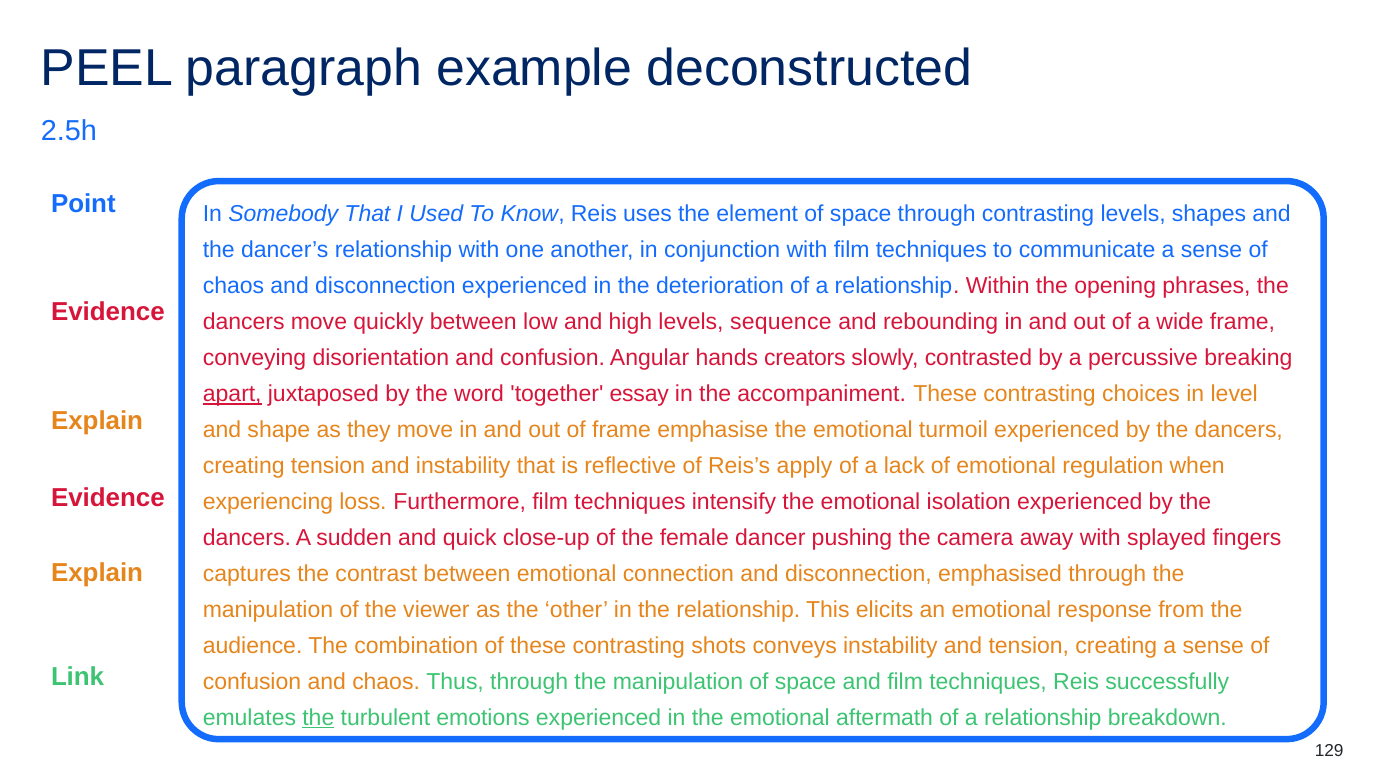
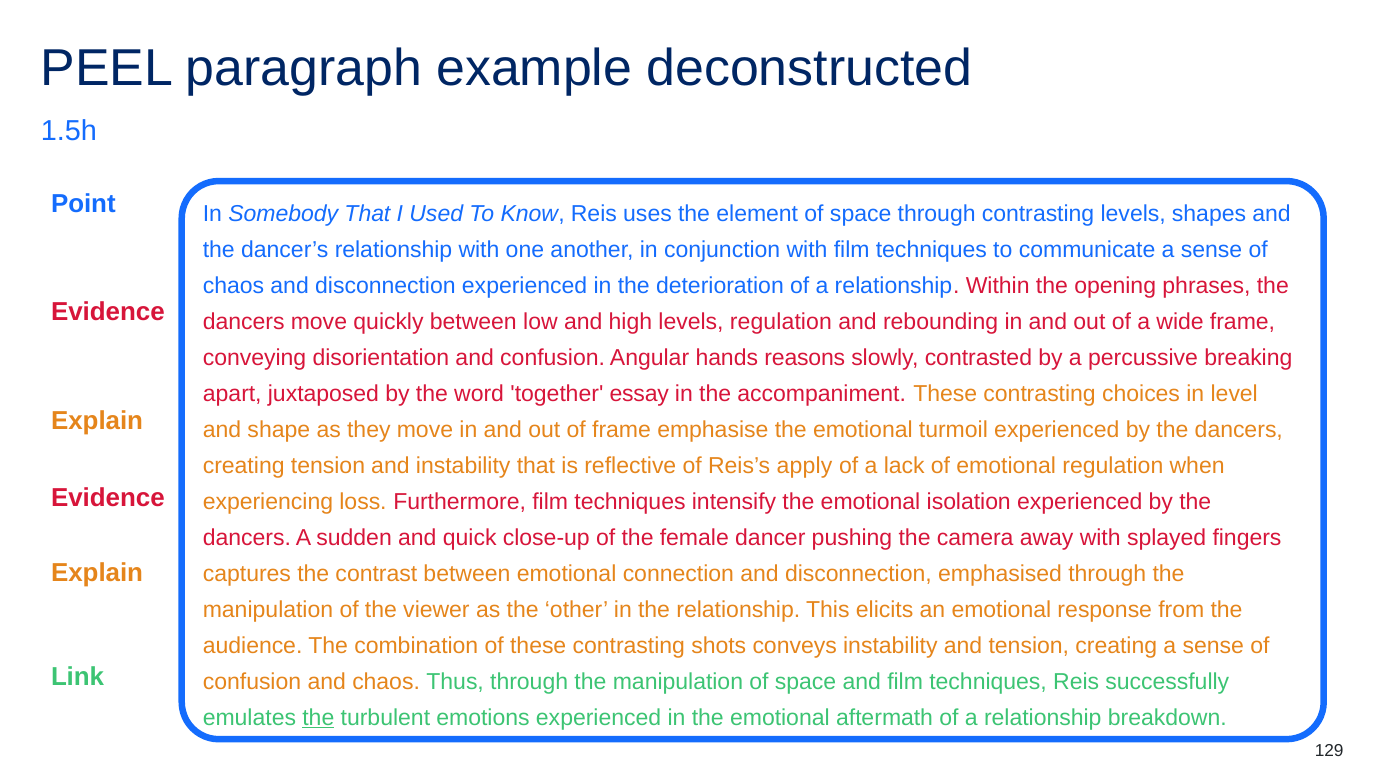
2.5h: 2.5h -> 1.5h (69, 131)
levels sequence: sequence -> regulation (781, 322)
creators: creators -> reasons (805, 358)
apart underline: present -> none (232, 394)
